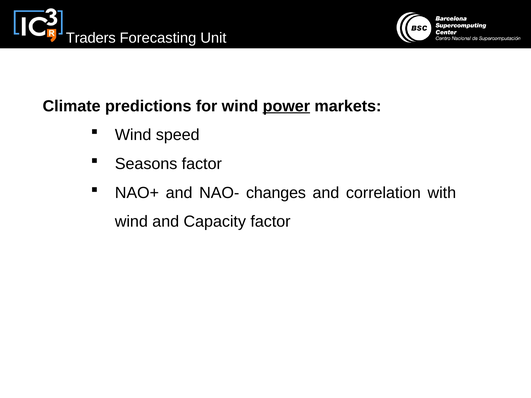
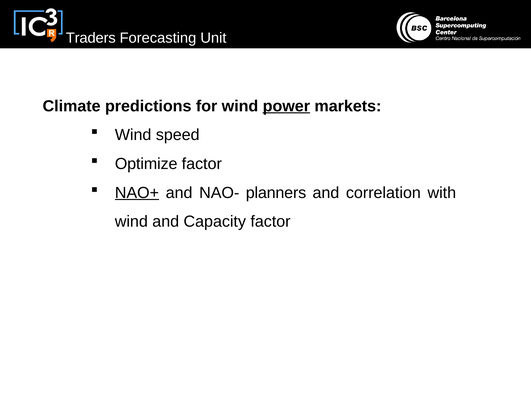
Seasons: Seasons -> Optimize (146, 164)
NAO+ underline: none -> present (137, 193)
changes: changes -> planners (276, 193)
